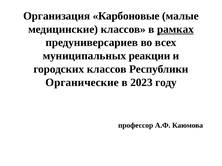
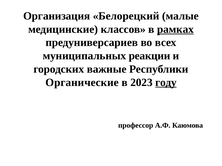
Карбоновые: Карбоновые -> Белорецкий (126, 16)
городских классов: классов -> важные (107, 69)
году underline: none -> present (166, 83)
